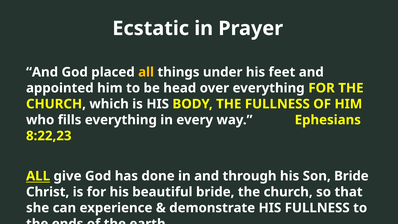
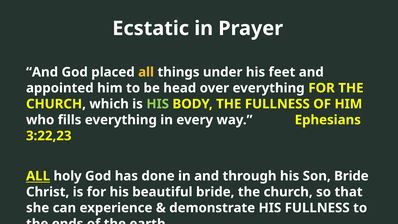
HIS colour: white -> light green (158, 104)
8:22,23: 8:22,23 -> 3:22,23 (49, 136)
give: give -> holy (68, 176)
